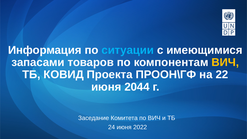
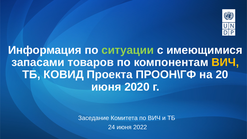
ситуации colour: light blue -> light green (128, 50)
22: 22 -> 20 (222, 75)
2044: 2044 -> 2020 (137, 87)
